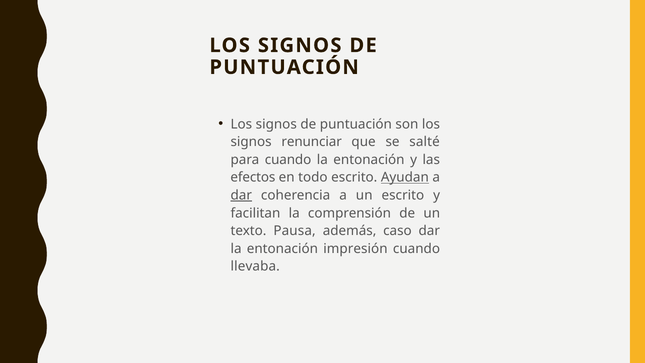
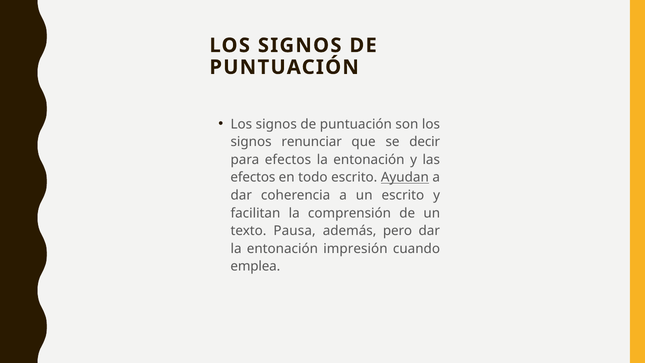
salté: salté -> decir (425, 142)
para cuando: cuando -> efectos (288, 160)
dar underline: present -> none (241, 195)
caso: caso -> pero (398, 231)
llevaba: llevaba -> emplea (255, 266)
